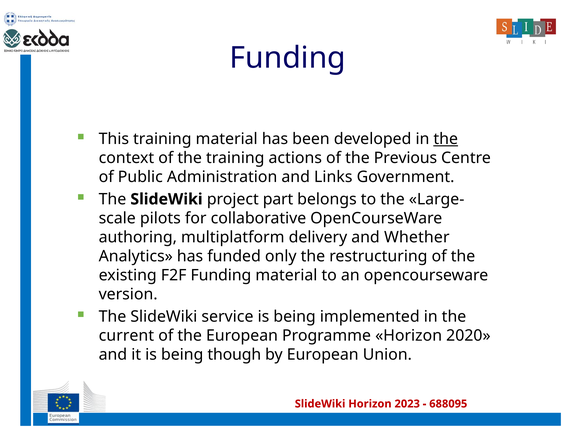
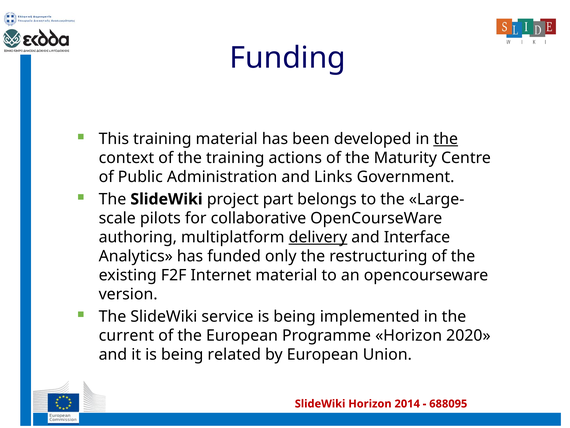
Previous: Previous -> Maturity (405, 158)
delivery underline: none -> present (318, 237)
Whether: Whether -> Interface (417, 237)
F2F Funding: Funding -> Internet (221, 275)
though: though -> related (234, 354)
2023: 2023 -> 2014 (407, 403)
